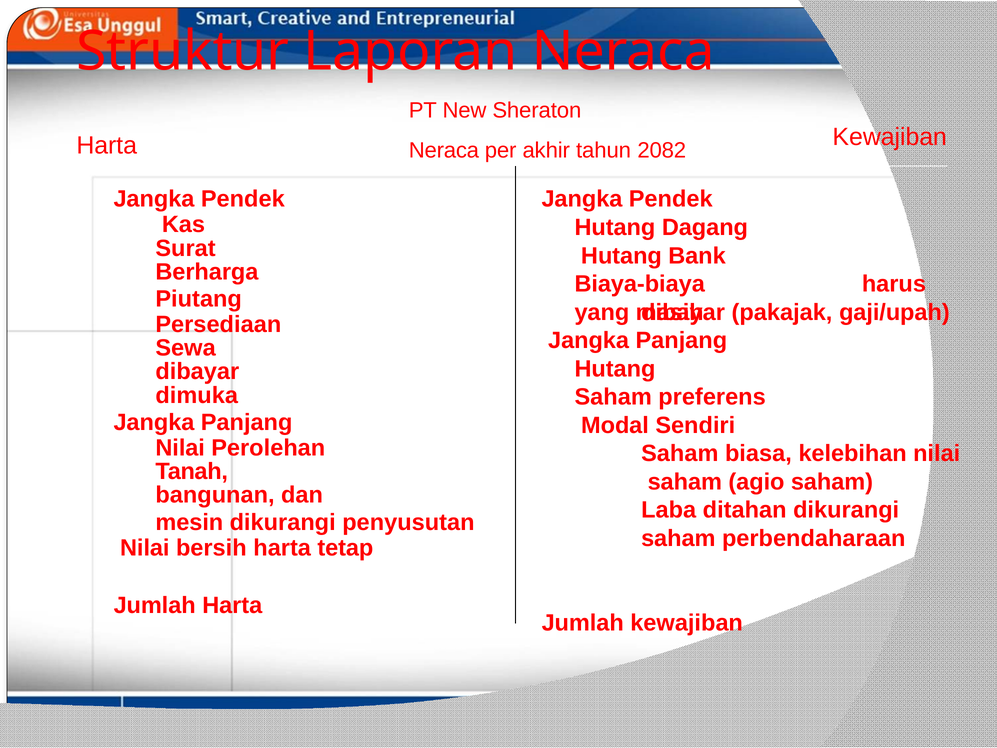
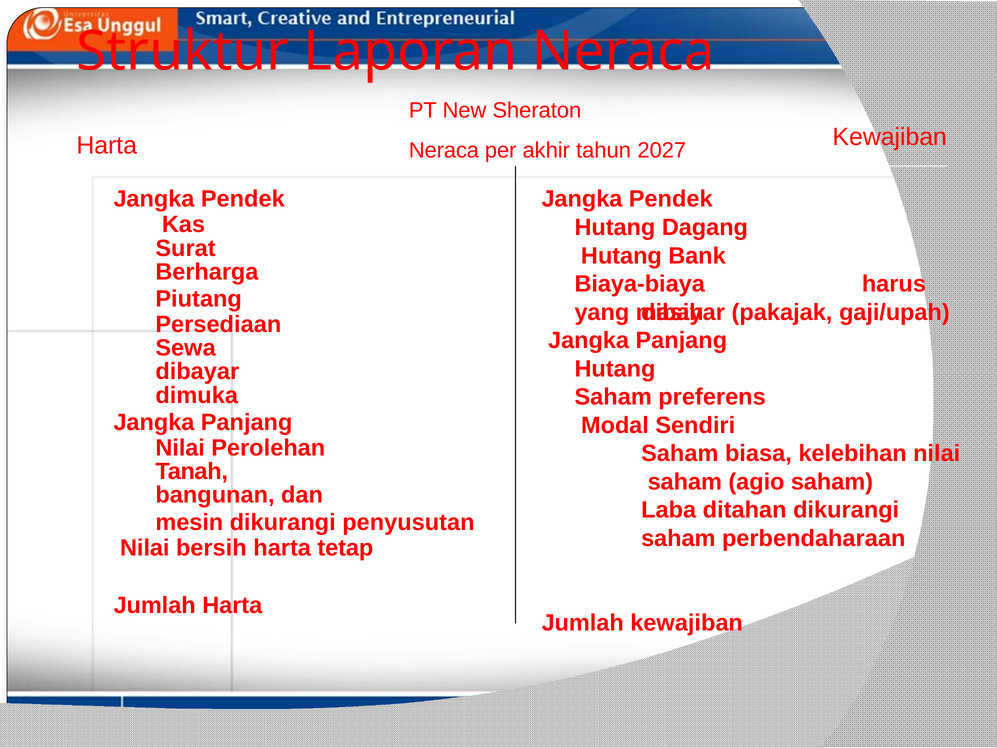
2082: 2082 -> 2027 (662, 150)
